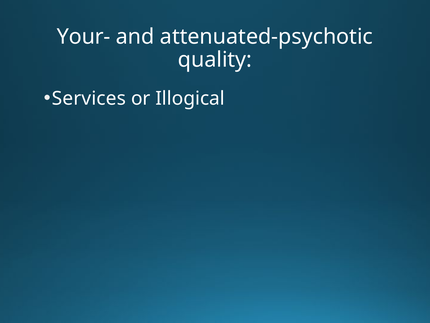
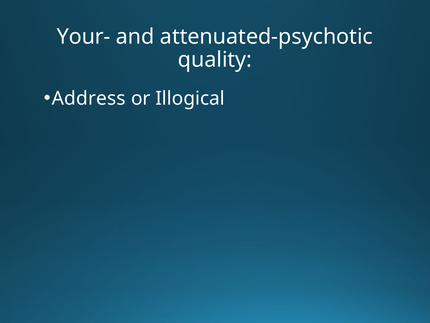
Services: Services -> Address (89, 98)
